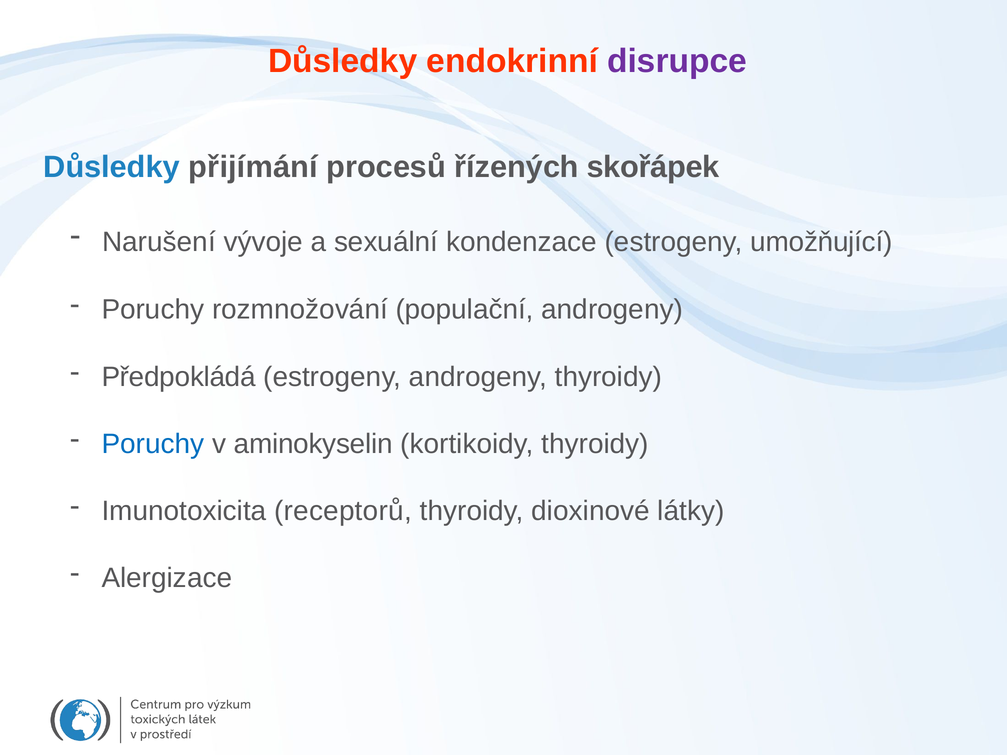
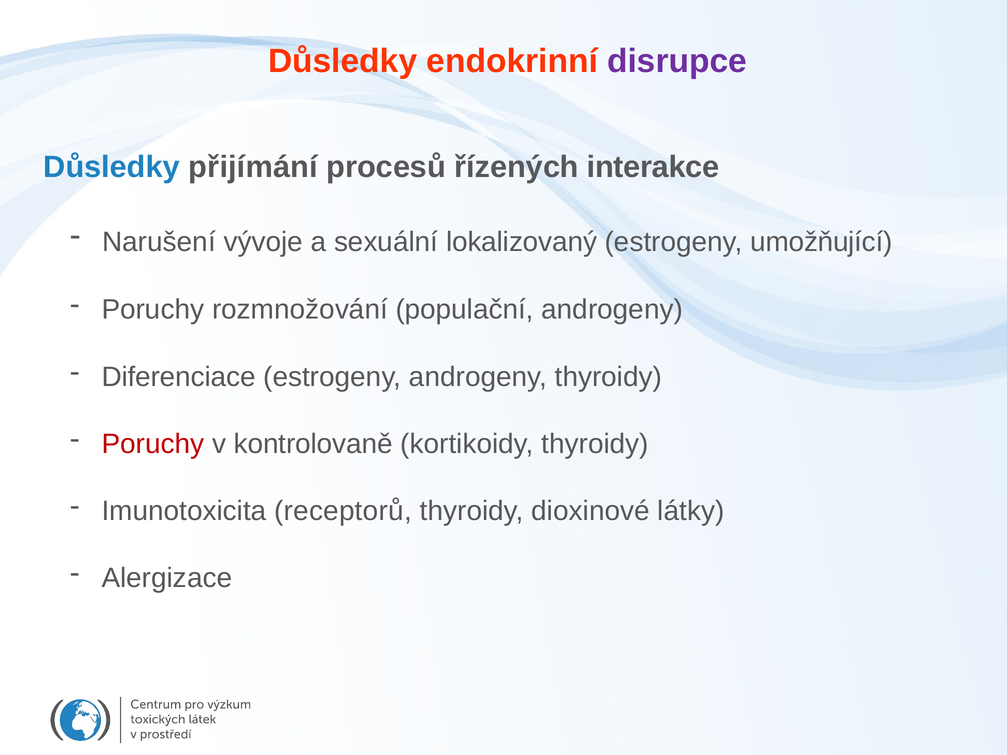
skořápek: skořápek -> interakce (653, 167)
kondenzace: kondenzace -> lokalizovaný (522, 242)
Předpokládá: Předpokládá -> Diferenciace (179, 377)
Poruchy colour: blue -> red (153, 444)
aminokyselin: aminokyselin -> kontrolovaně (313, 444)
